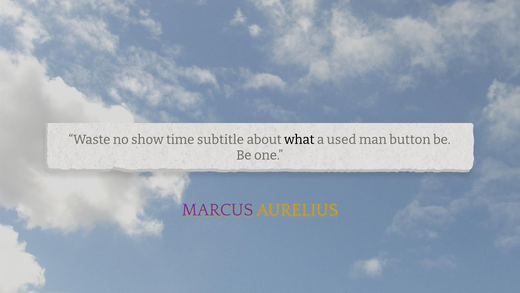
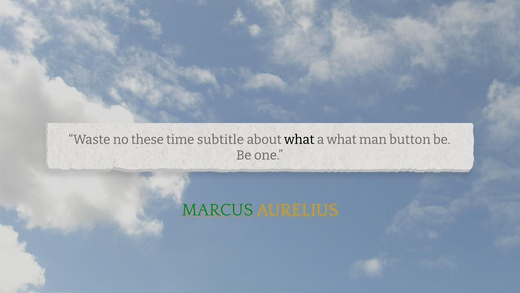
show: show -> these (147, 139)
a used: used -> what (342, 139)
MARCUS colour: purple -> green (218, 210)
